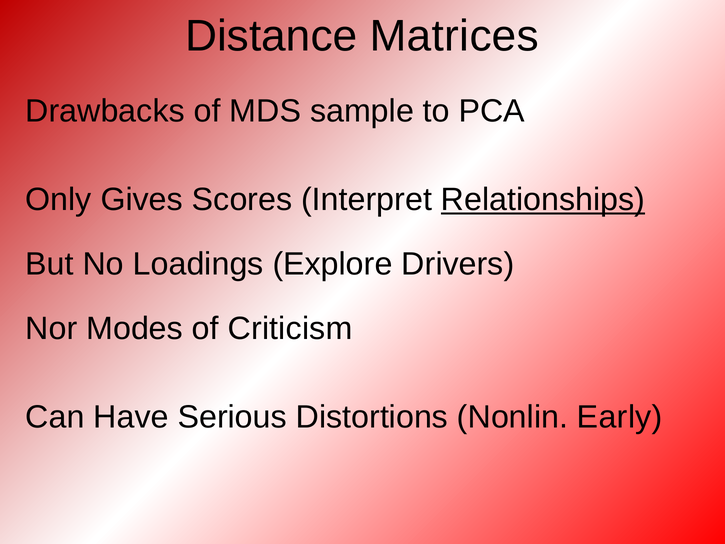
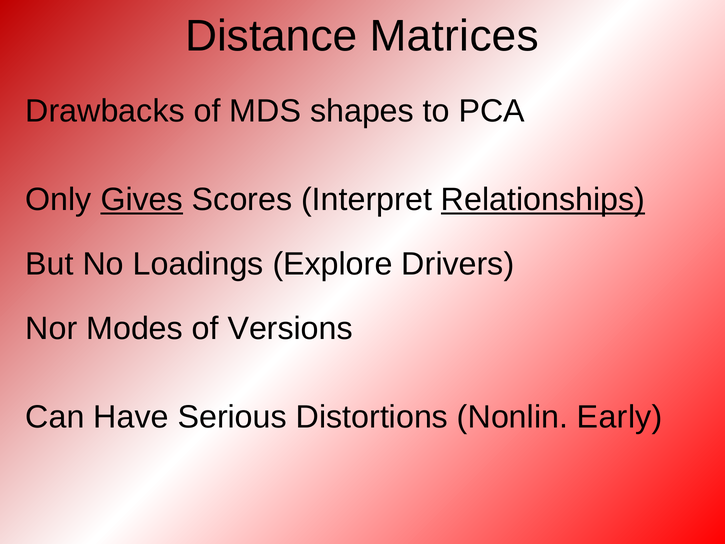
sample: sample -> shapes (362, 111)
Gives underline: none -> present (142, 200)
Criticism: Criticism -> Versions (290, 329)
